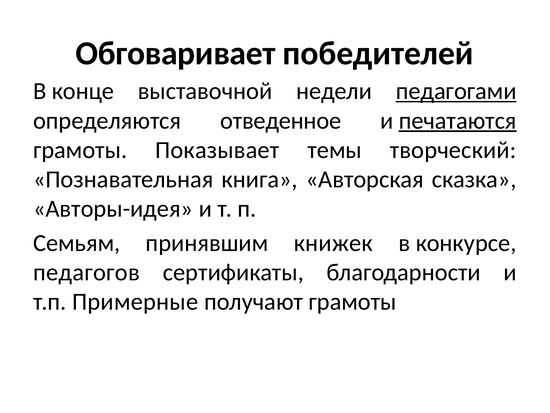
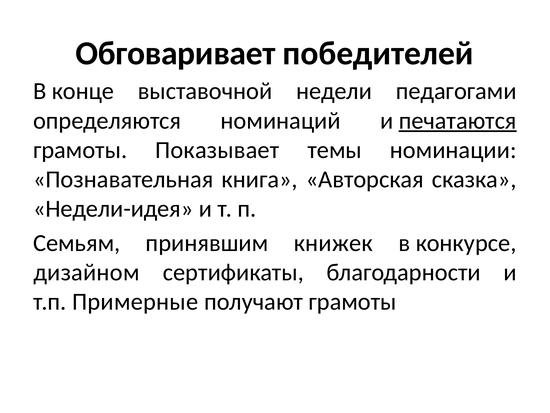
педагогами underline: present -> none (456, 91)
отведенное: отведенное -> номинаций (281, 120)
творческий: творческий -> номинации (453, 150)
Авторы-идея: Авторы-идея -> Недели-идея (113, 208)
педагогов: педагогов -> дизайном (86, 272)
